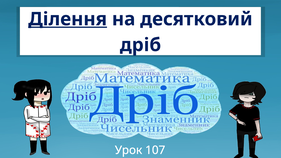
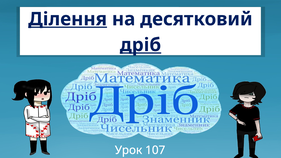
дріб underline: none -> present (140, 45)
